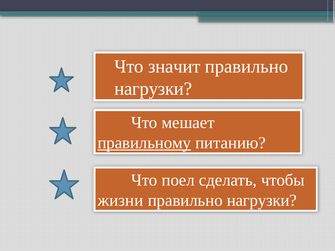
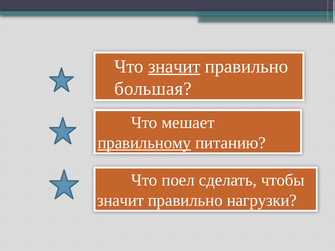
значит underline: none -> present (174, 66)
нагрузки: нагрузки -> большая (153, 89)
жизни: жизни -> значит (121, 200)
